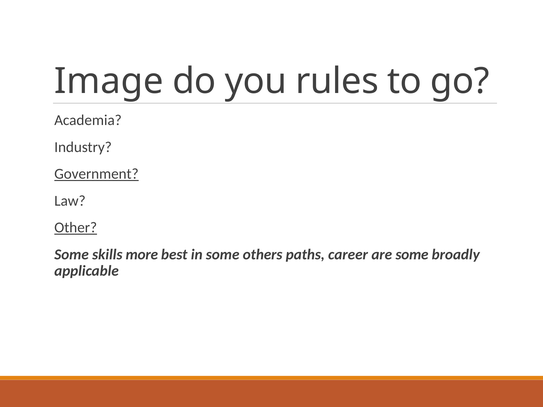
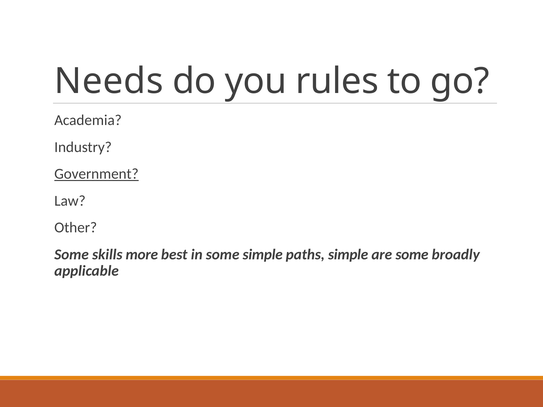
Image: Image -> Needs (109, 81)
Other underline: present -> none (76, 228)
some others: others -> simple (263, 255)
paths career: career -> simple (348, 255)
